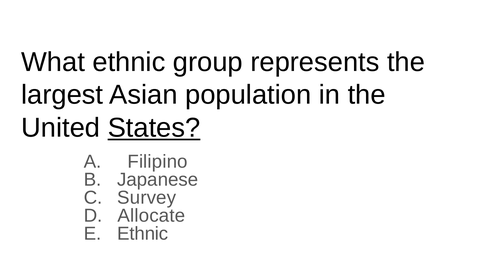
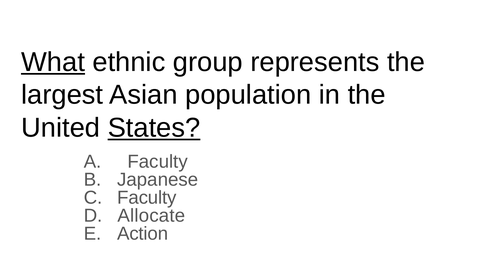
What underline: none -> present (53, 62)
Filipino: Filipino -> Faculty (158, 162)
Survey: Survey -> Faculty (147, 198)
Ethnic: Ethnic -> Action (143, 234)
